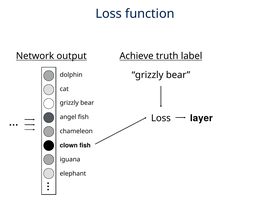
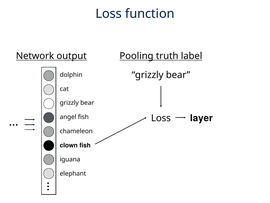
Achieve: Achieve -> Pooling (136, 56)
